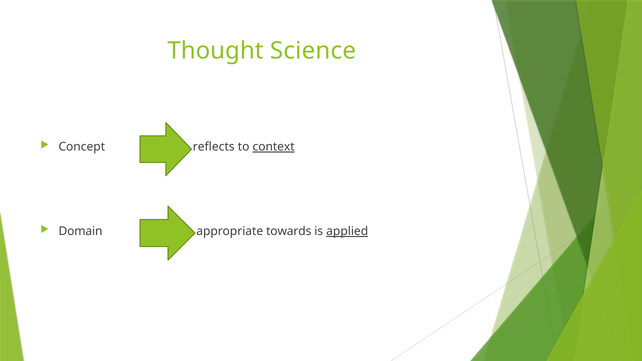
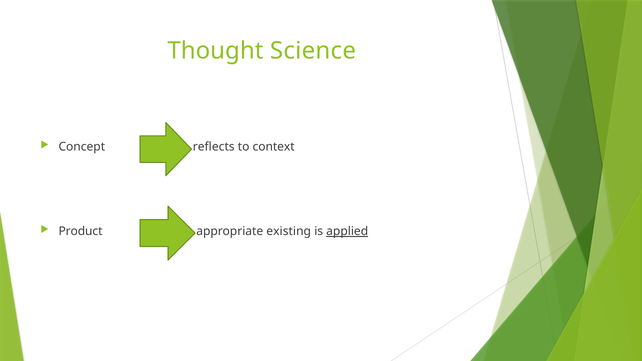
context underline: present -> none (274, 147)
Domain: Domain -> Product (81, 231)
towards: towards -> existing (289, 231)
